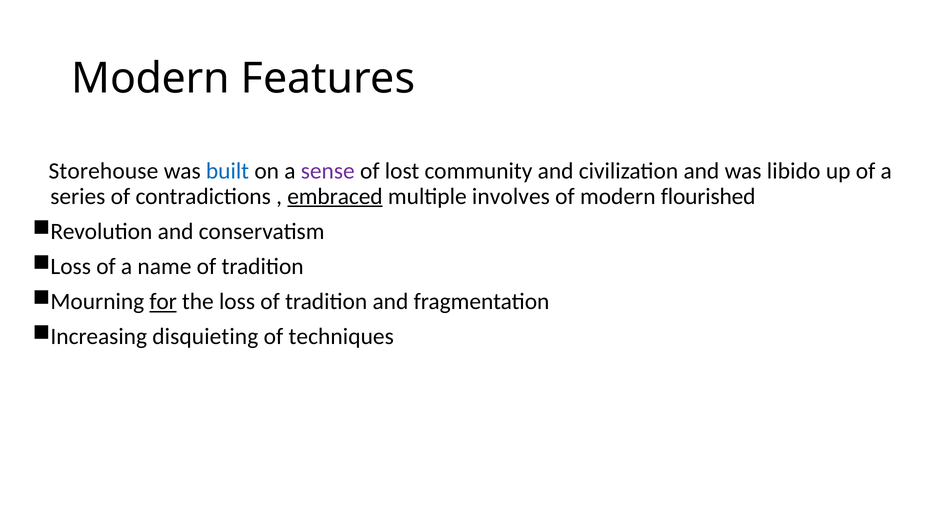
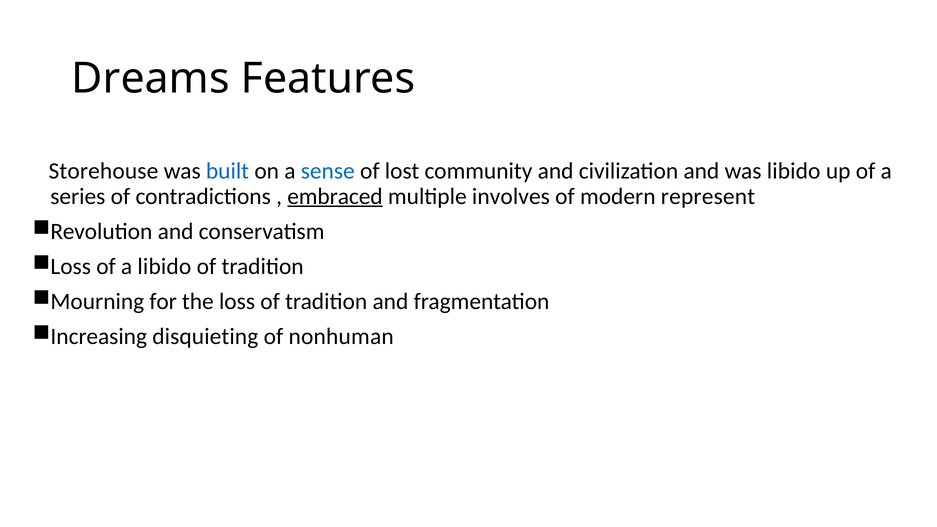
Modern: Modern -> Dreams (151, 79)
sense colour: purple -> blue (328, 171)
flourished: flourished -> represent (708, 196)
a name: name -> libido (164, 267)
for underline: present -> none (163, 302)
techniques: techniques -> nonhuman (341, 337)
